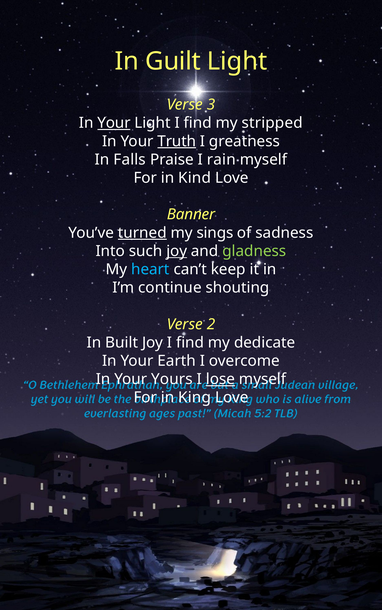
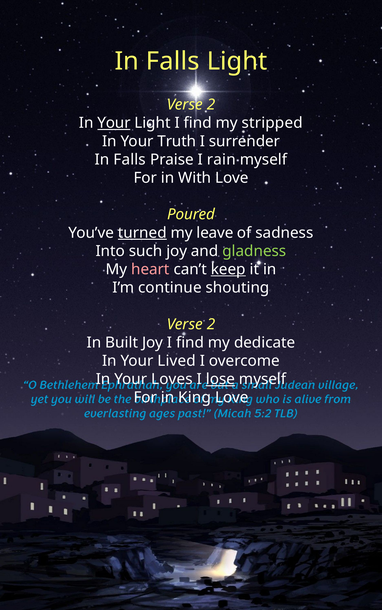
Guilt: Guilt -> Falls (173, 61)
3: 3 -> 2 (211, 105)
Truth underline: present -> none (177, 142)
greatness: greatness -> surrender (244, 142)
Kind: Kind -> With (195, 178)
Banner: Banner -> Poured (191, 215)
sings: sings -> leave (215, 233)
joy underline: present -> none (177, 252)
heart colour: light blue -> pink (150, 270)
keep underline: none -> present (228, 270)
Earth: Earth -> Lived (177, 362)
Yours: Yours -> Loves (172, 380)
